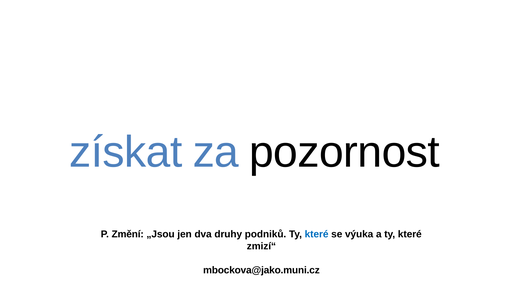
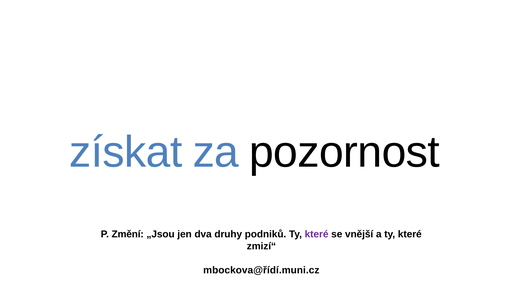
které colour: blue -> purple (317, 234)
výuka: výuka -> vnější (359, 234)
mbockova@jako.muni.cz: mbockova@jako.muni.cz -> mbockova@řídí.muni.cz (261, 270)
